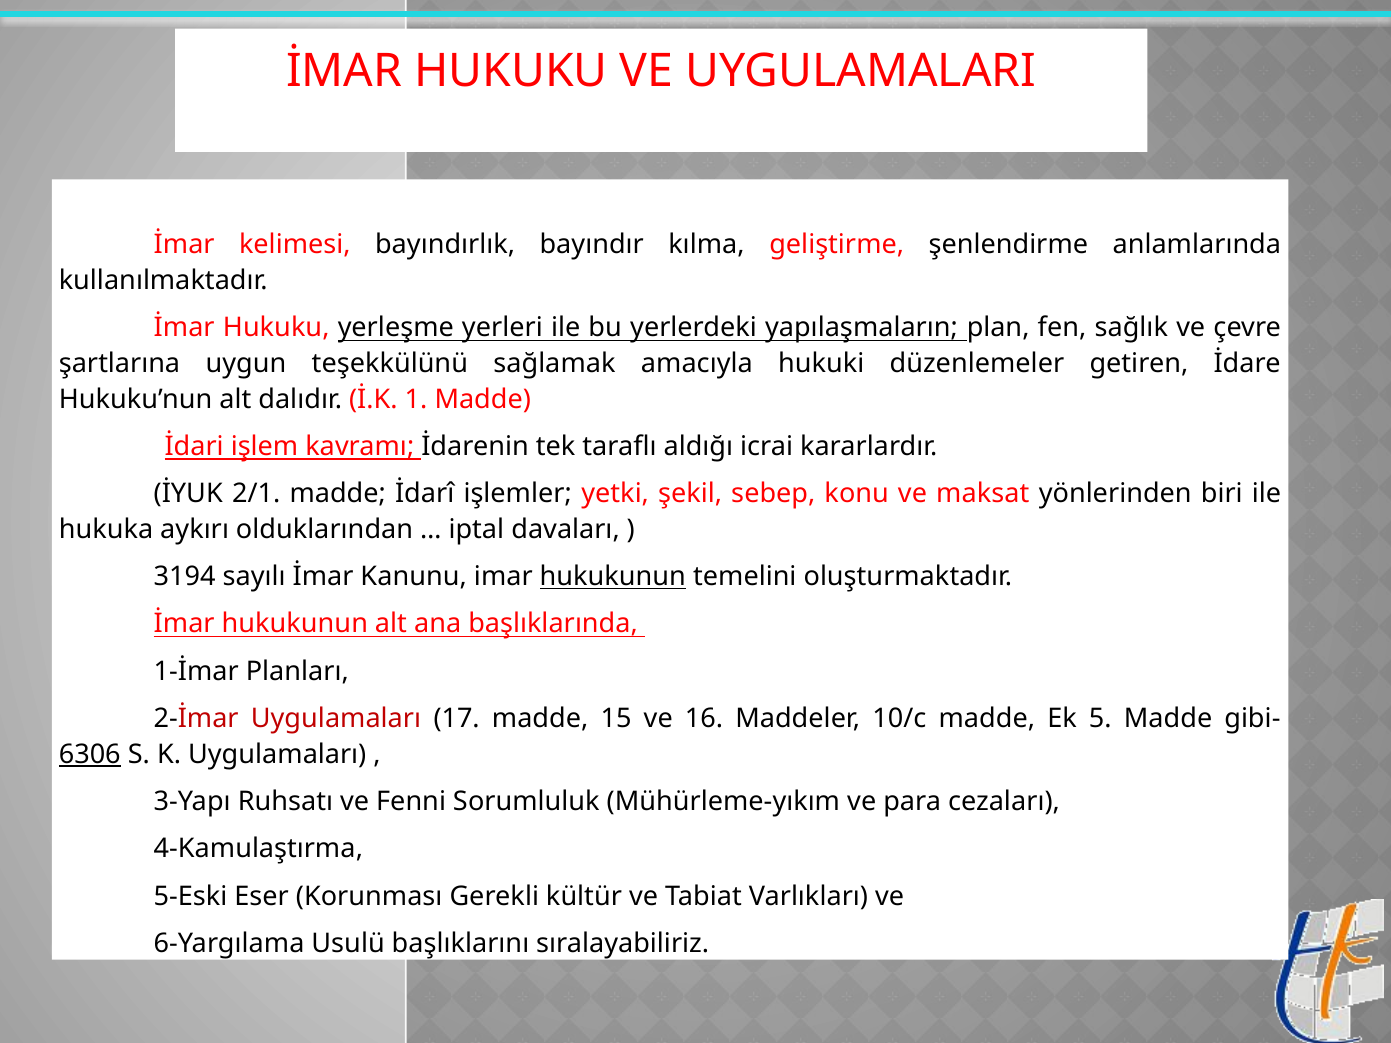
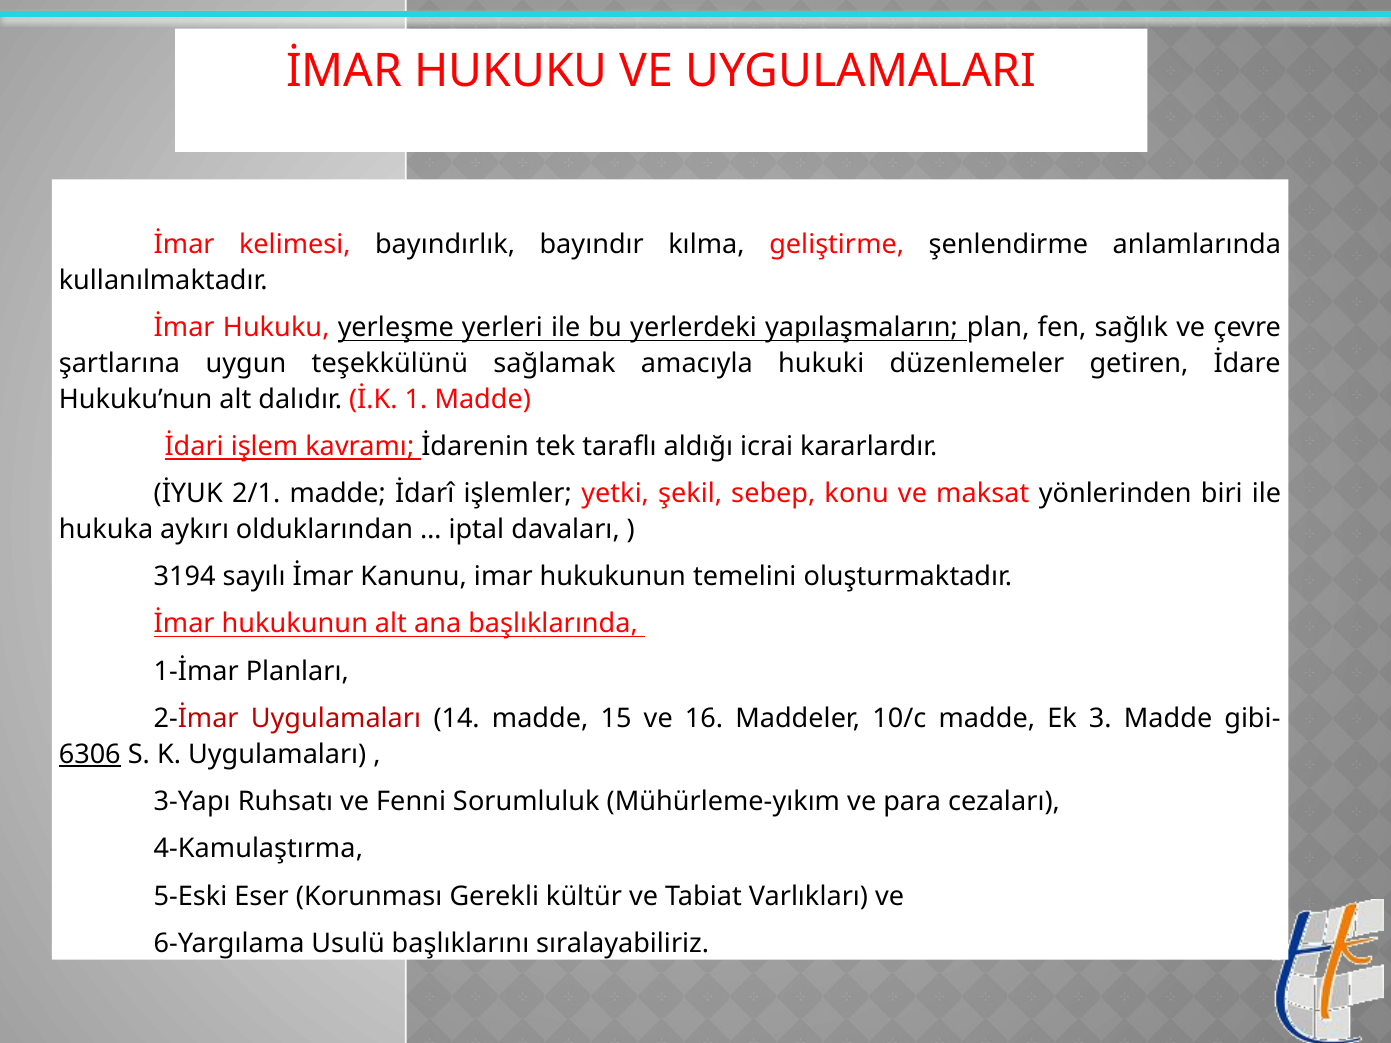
hukukunun underline: present -> none (613, 577)
17: 17 -> 14 (457, 719)
5: 5 -> 3 (1100, 719)
